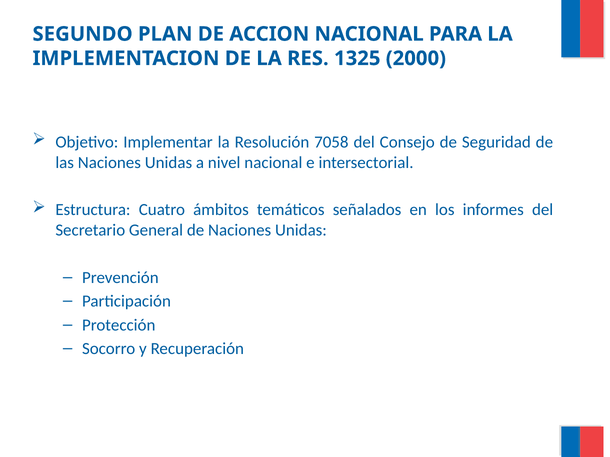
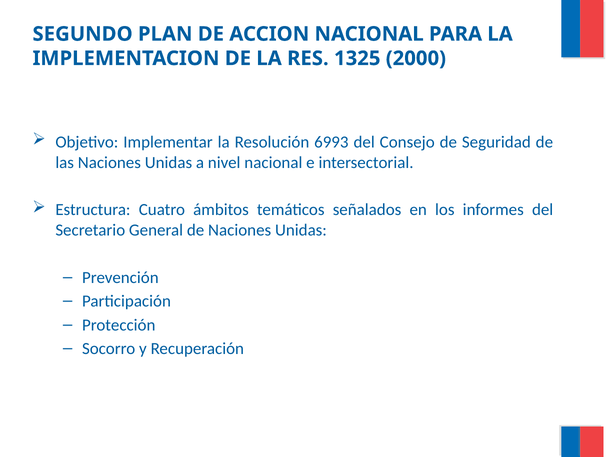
7058: 7058 -> 6993 (331, 142)
